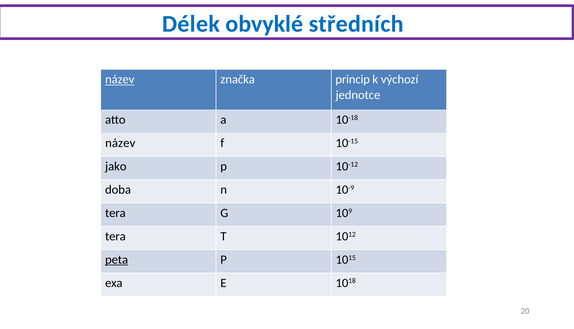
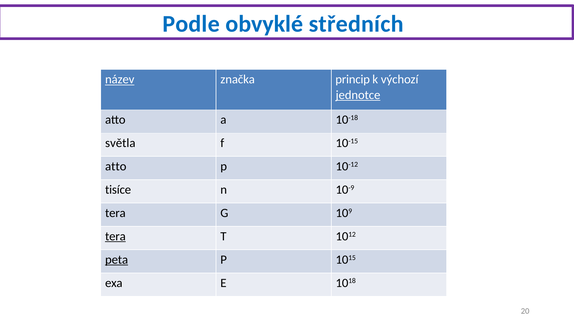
Délek: Délek -> Podle (191, 24)
jednotce underline: none -> present (358, 95)
název: název -> světla (120, 143)
jako: jako -> atto (116, 167)
doba: doba -> tisíce (118, 190)
tera underline: none -> present (115, 237)
